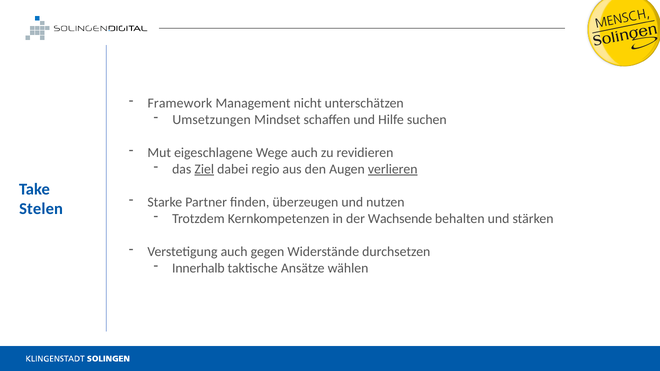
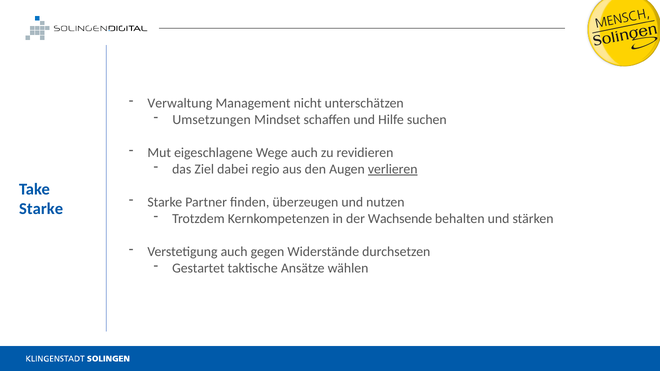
Framework: Framework -> Verwaltung (180, 103)
Ziel underline: present -> none (204, 169)
Stelen: Stelen -> Starke (41, 209)
Innerhalb: Innerhalb -> Gestartet (198, 268)
